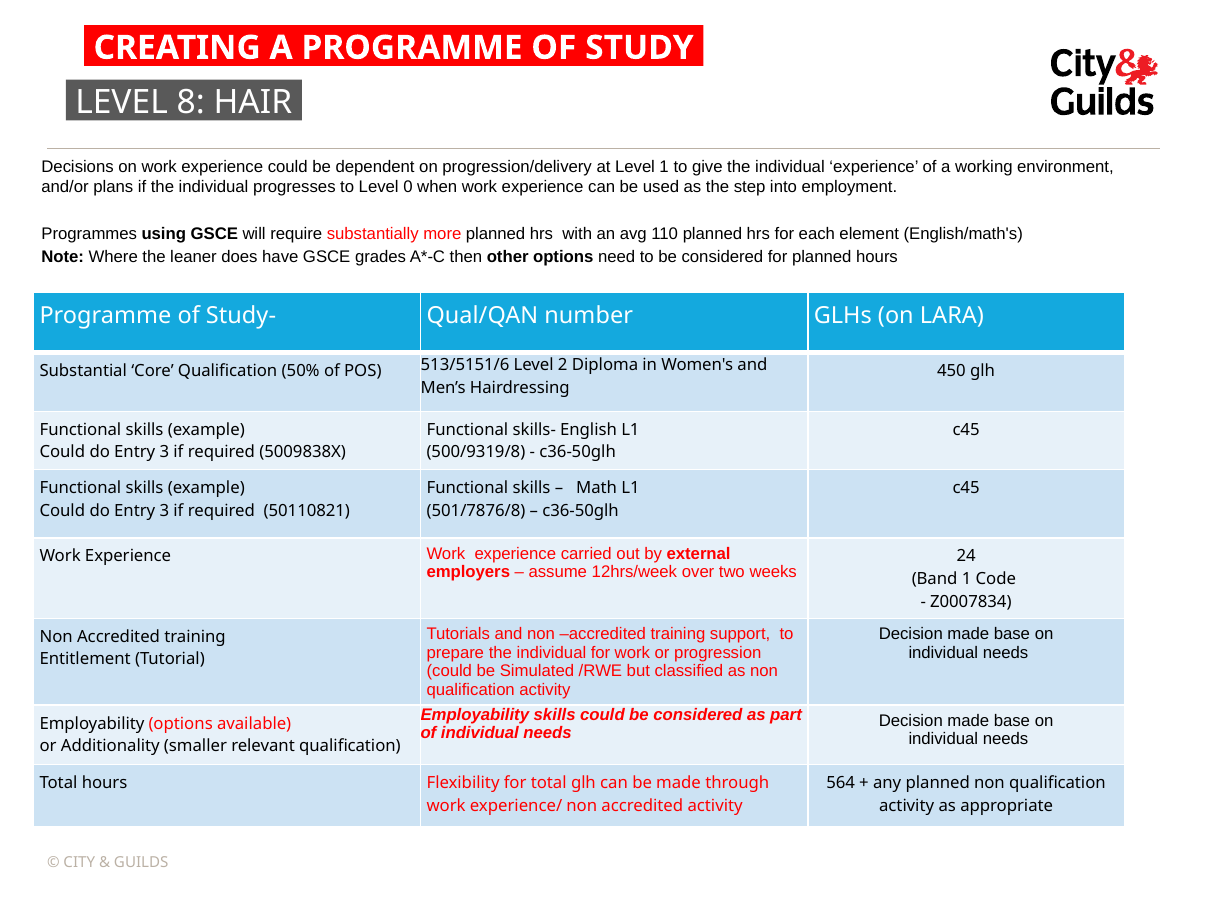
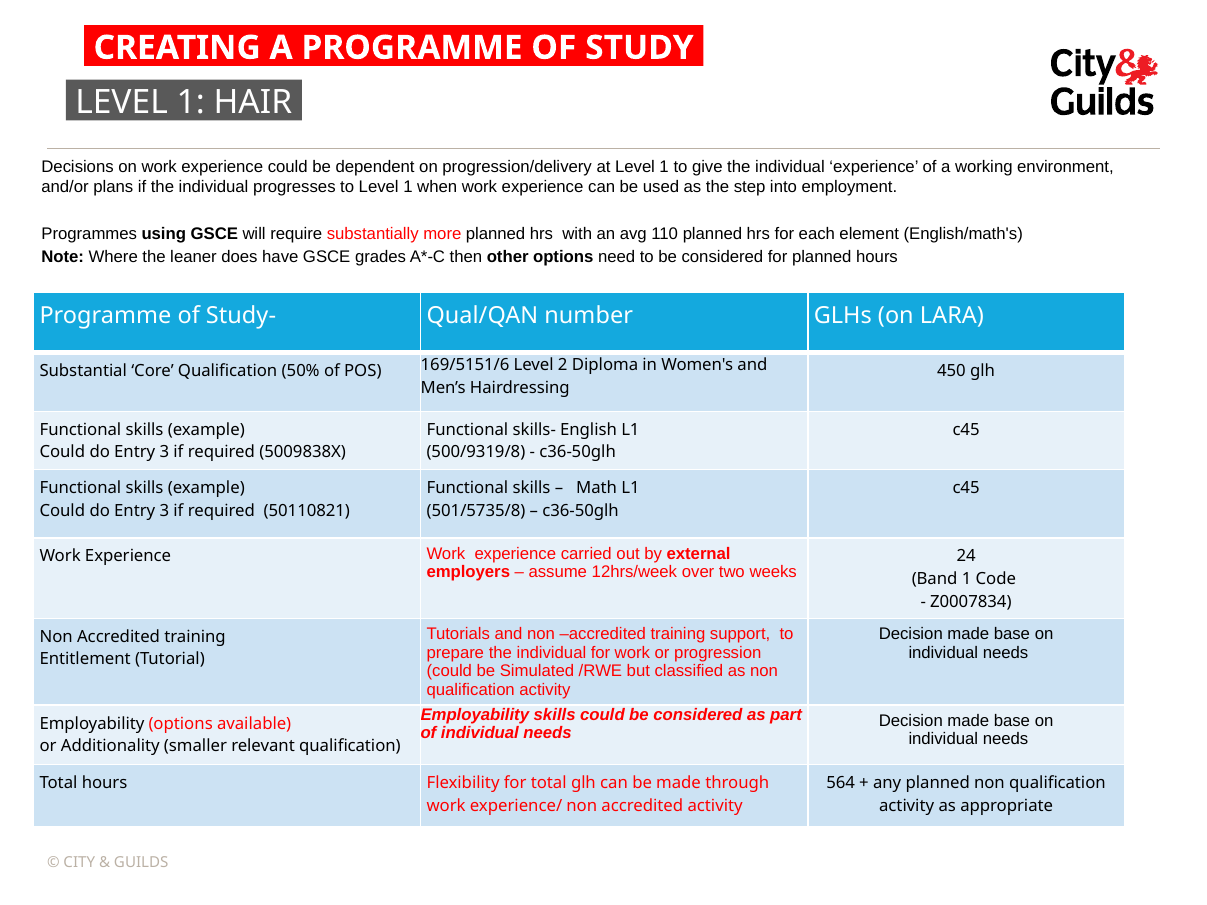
8: 8 -> 1 (191, 102)
to Level 0: 0 -> 1 (408, 187)
513/5151/6: 513/5151/6 -> 169/5151/6 (465, 365)
501/7876/8: 501/7876/8 -> 501/5735/8 (476, 511)
